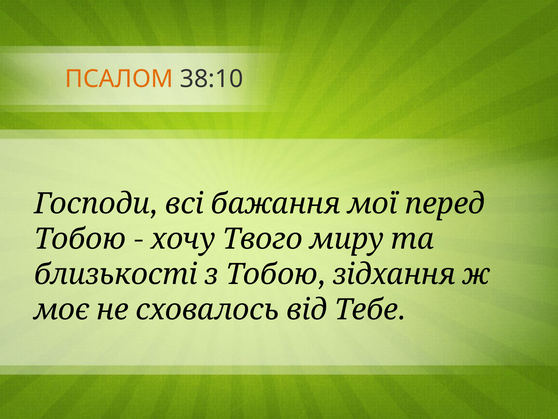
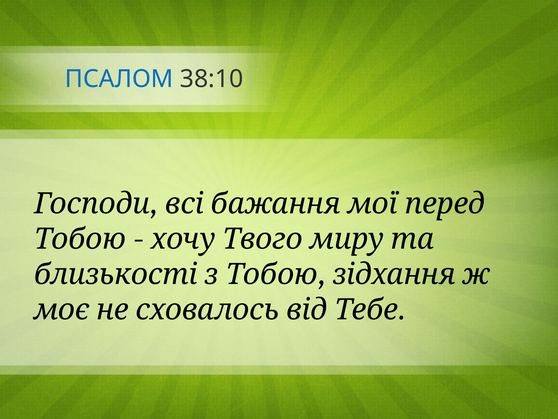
ПСАЛОМ colour: orange -> blue (119, 79)
